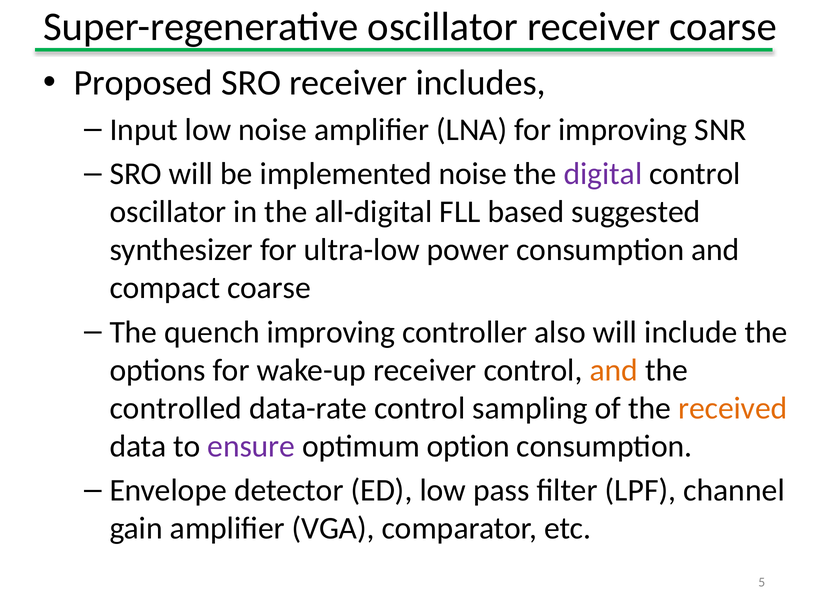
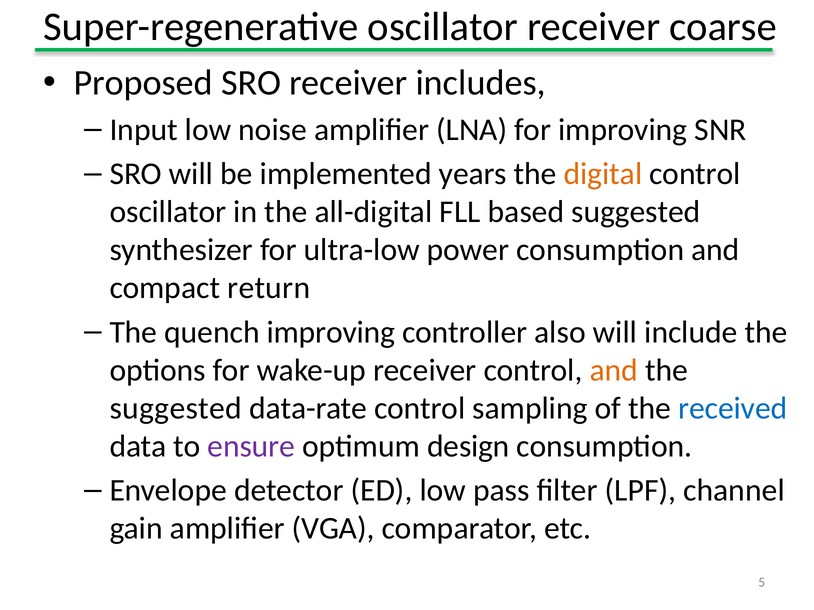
implemented noise: noise -> years (473, 174)
digital colour: purple -> orange (603, 174)
compact coarse: coarse -> return (269, 288)
controlled: controlled -> suggested (176, 409)
received colour: orange -> blue (733, 409)
option: option -> design (468, 447)
